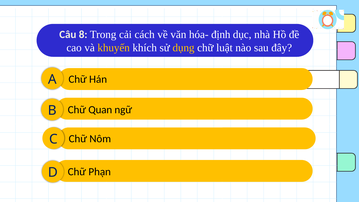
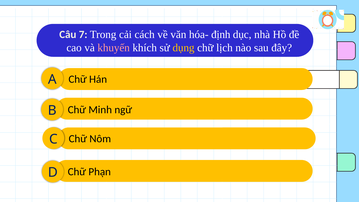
8: 8 -> 7 (83, 35)
khuyến colour: yellow -> pink (114, 48)
luật: luật -> lịch (224, 48)
Quan: Quan -> Minh (100, 110)
